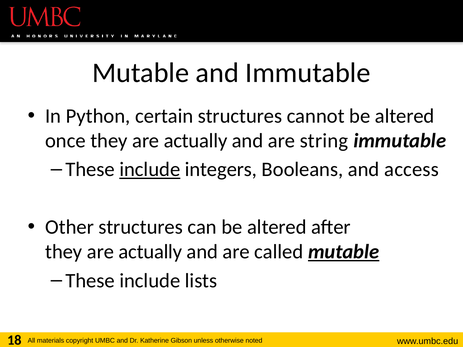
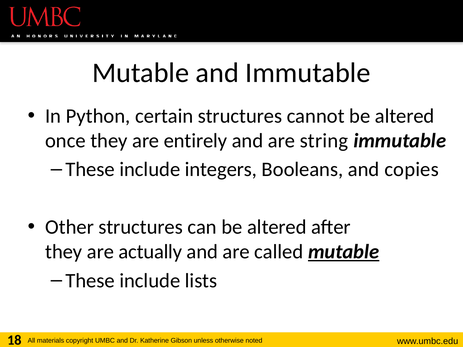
once they are actually: actually -> entirely (196, 141)
include underline: present -> none (150, 170)
access: access -> copies (412, 170)
